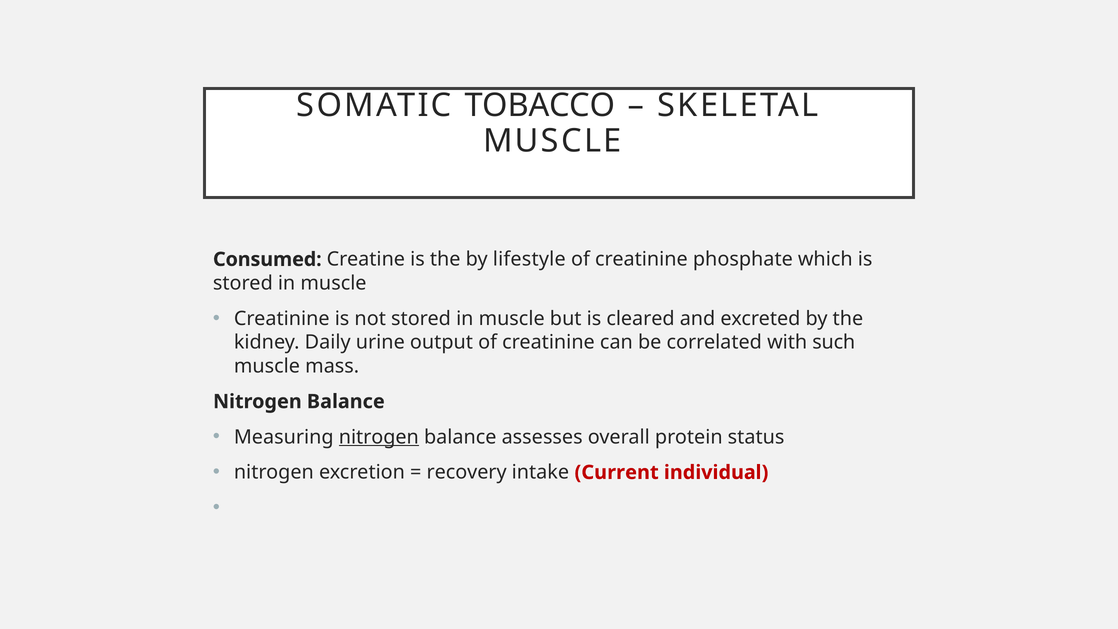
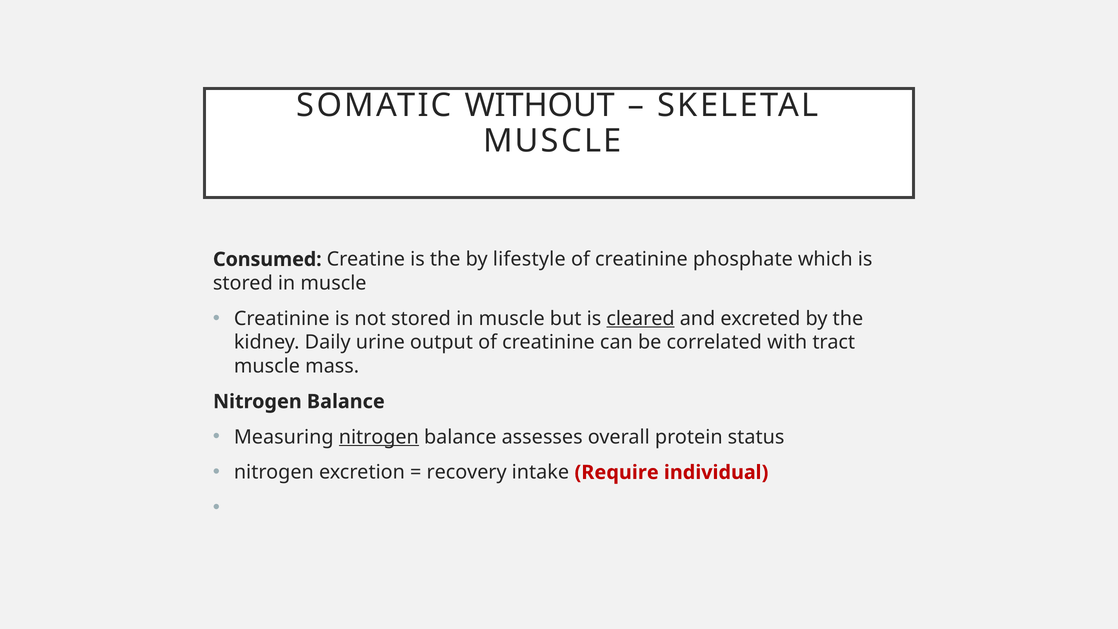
TOBACCO: TOBACCO -> WITHOUT (540, 106)
cleared underline: none -> present (641, 319)
such: such -> tract (834, 342)
Current: Current -> Require (617, 472)
